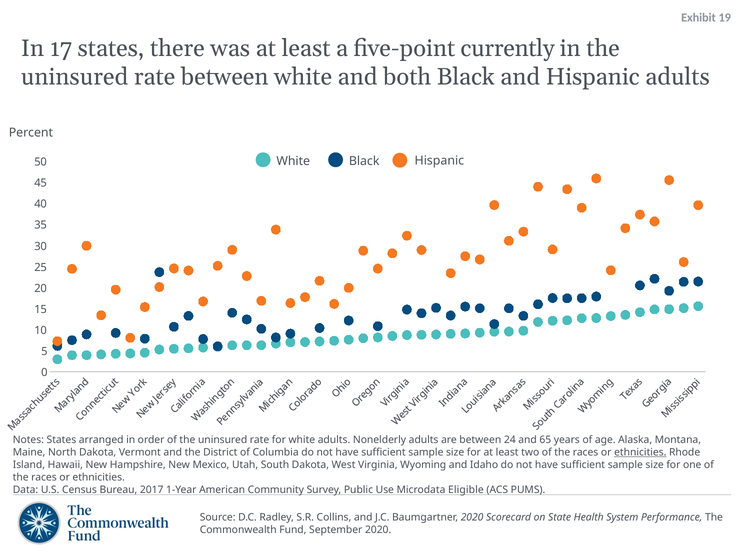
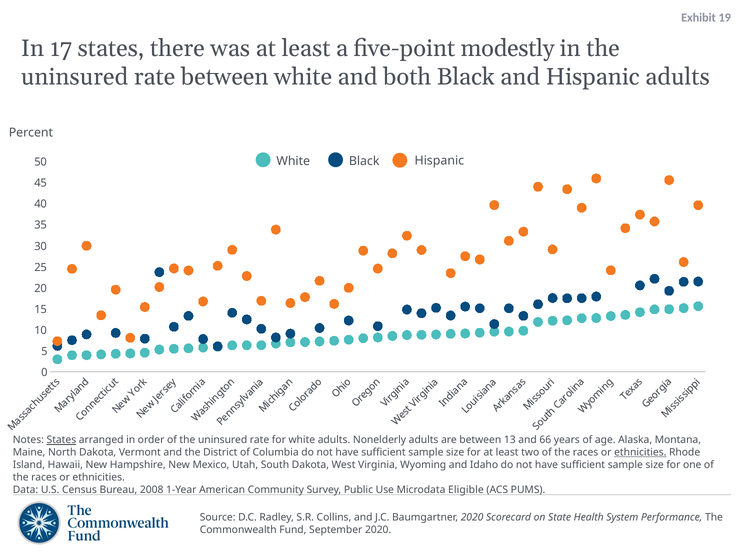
currently: currently -> modestly (508, 48)
States underline: none -> present (61, 440)
24: 24 -> 13 (510, 440)
65: 65 -> 66 (545, 440)
2017: 2017 -> 2008 (152, 490)
